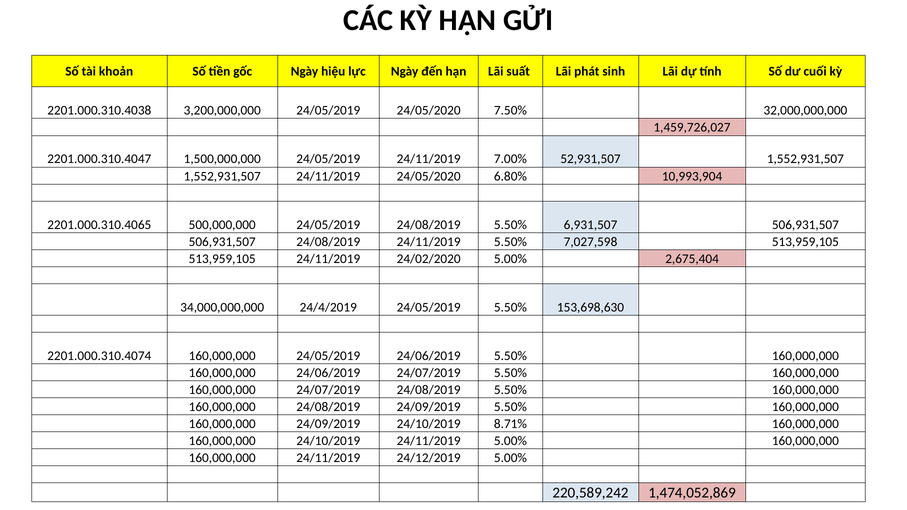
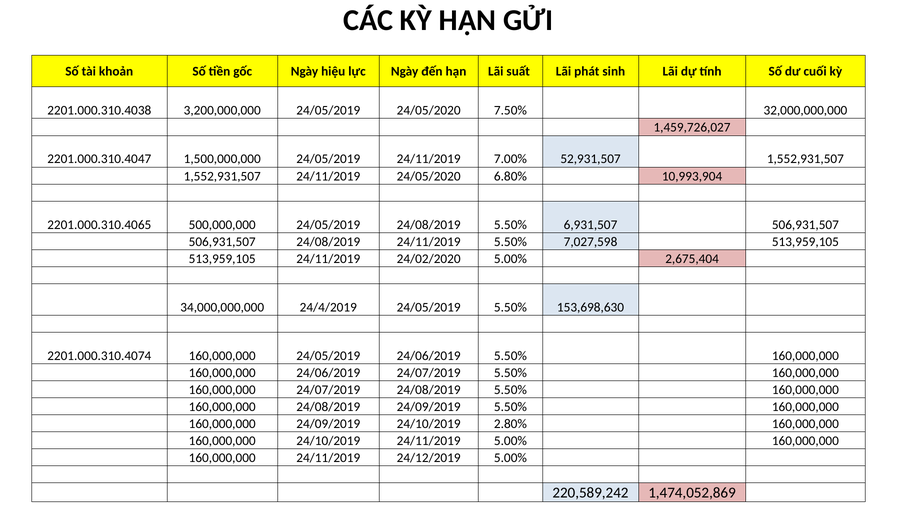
8.71%: 8.71% -> 2.80% (510, 424)
